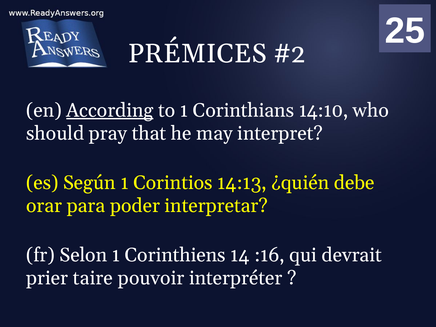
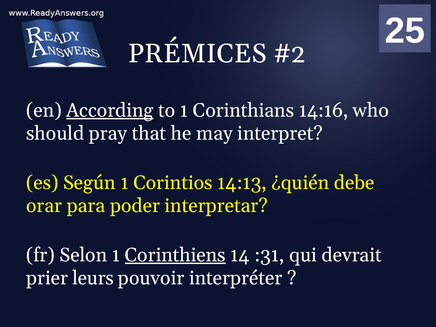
14:10: 14:10 -> 14:16 (324, 110)
Corinthiens underline: none -> present (175, 255)
:16: :16 -> :31 (269, 255)
taire: taire -> leurs (93, 278)
